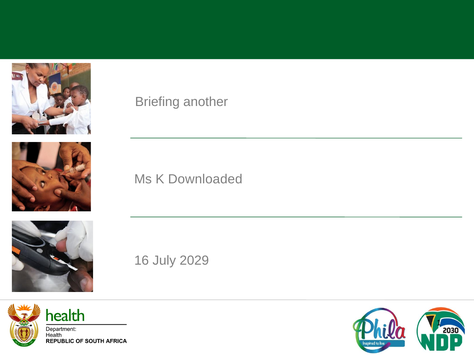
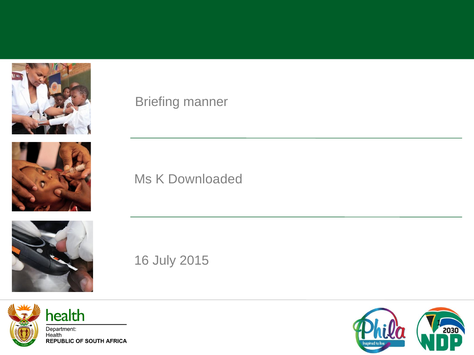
another: another -> manner (206, 102)
2029: 2029 -> 2015 (194, 261)
